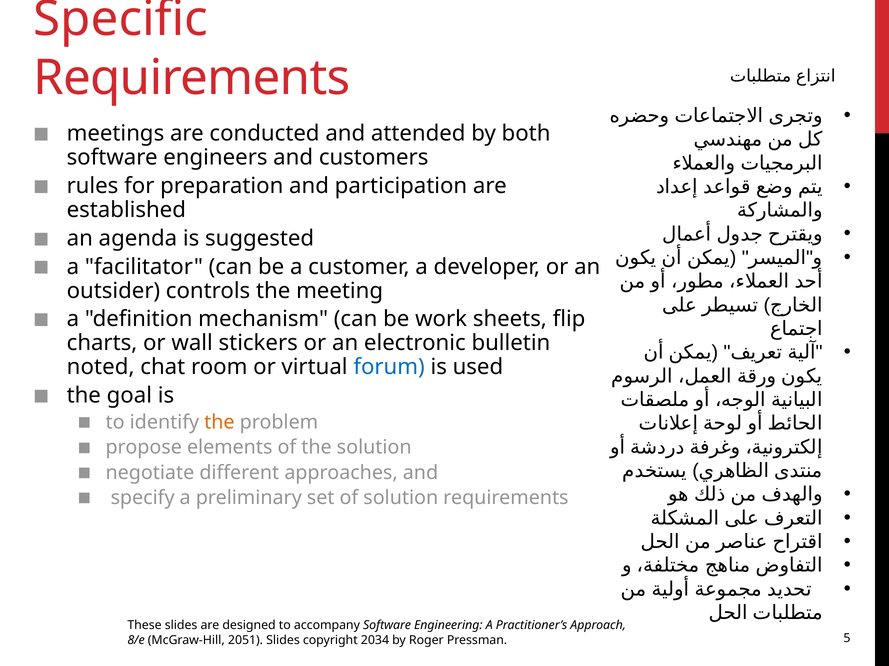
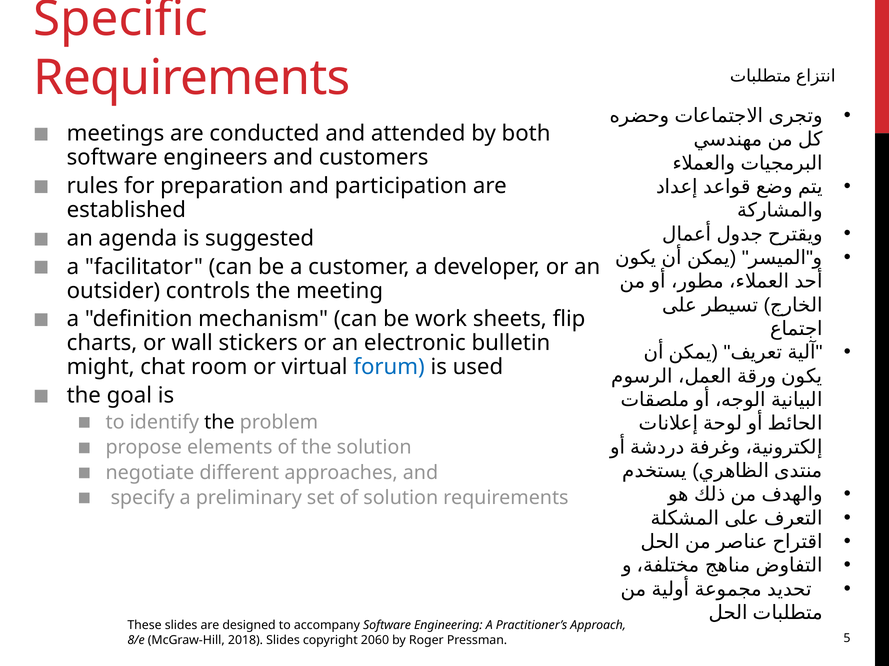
noted: noted -> might (101, 368)
the colour: orange -> black (219, 423)
2051: 2051 -> 2018 (246, 641)
2034: 2034 -> 2060 (375, 641)
